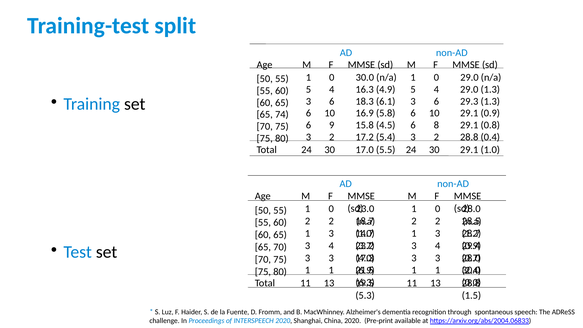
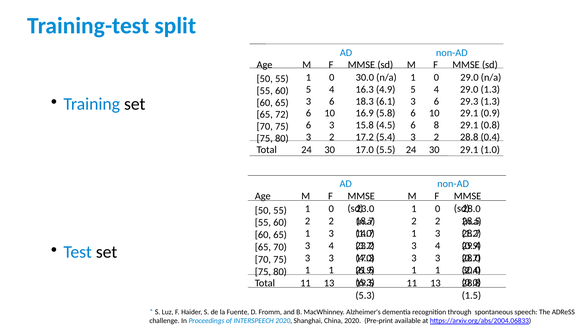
74: 74 -> 72 (282, 115)
6 9: 9 -> 3 (332, 125)
